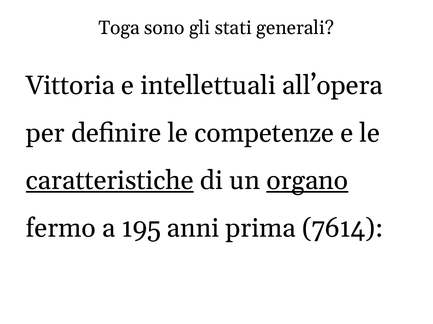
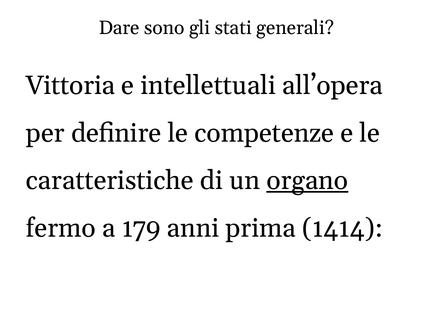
Toga: Toga -> Dare (119, 28)
caratteristiche underline: present -> none (110, 181)
195: 195 -> 179 (141, 229)
7614: 7614 -> 1414 (343, 229)
